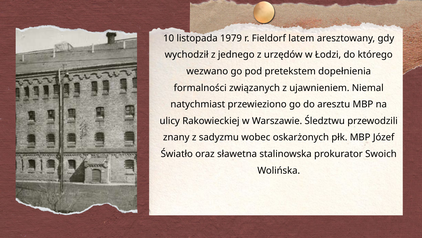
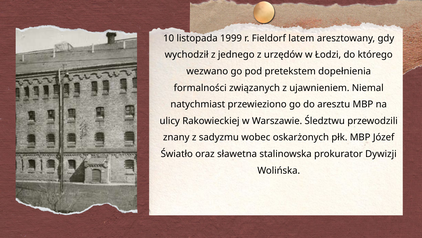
1979: 1979 -> 1999 (231, 38)
Swoich: Swoich -> Dywizji (381, 154)
